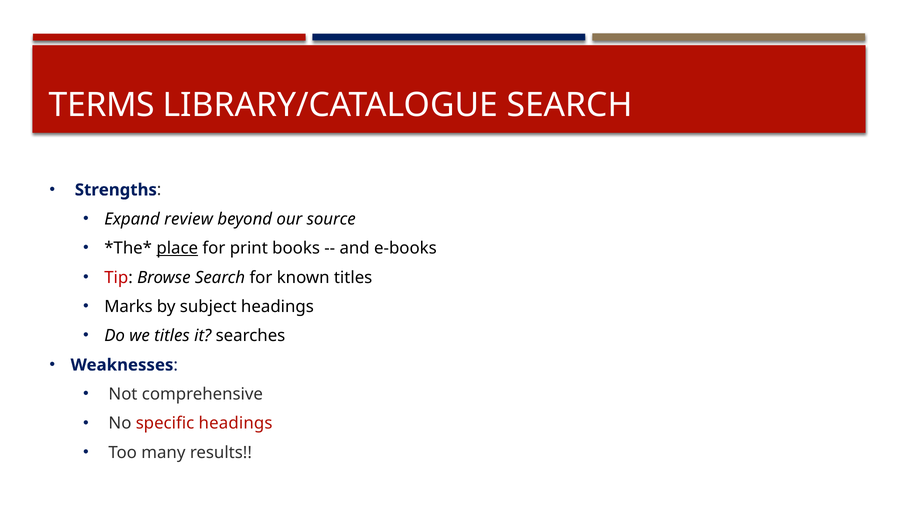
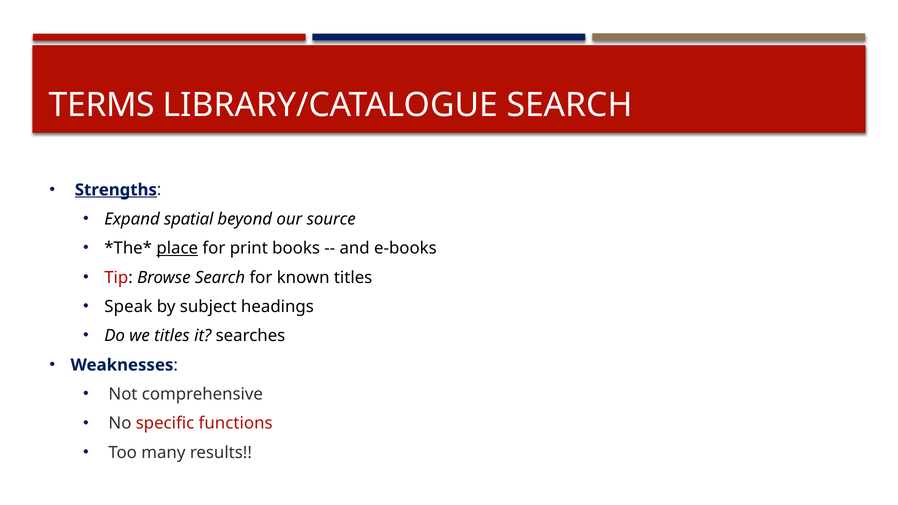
Strengths underline: none -> present (116, 190)
review: review -> spatial (189, 219)
Marks: Marks -> Speak (128, 307)
specific headings: headings -> functions (236, 423)
